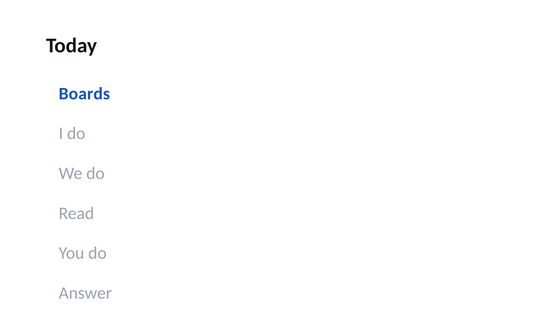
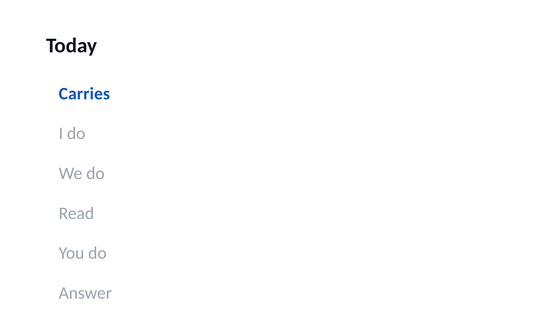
Boards: Boards -> Carries (84, 94)
